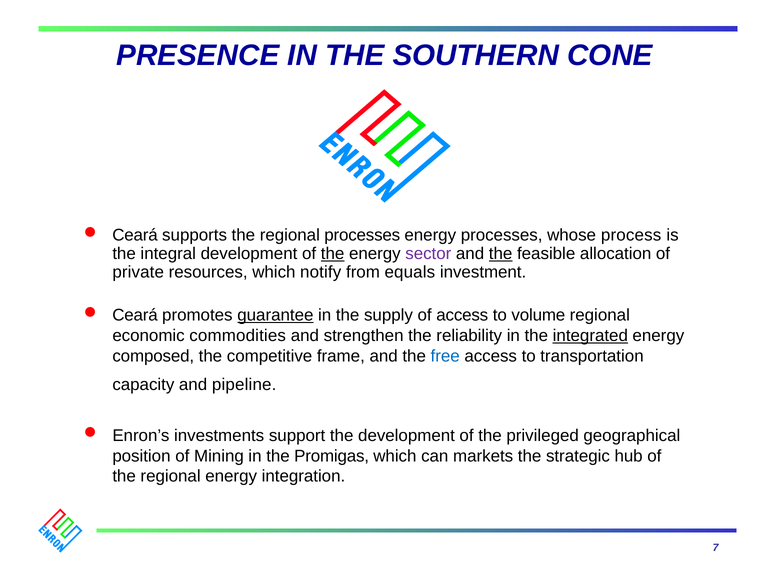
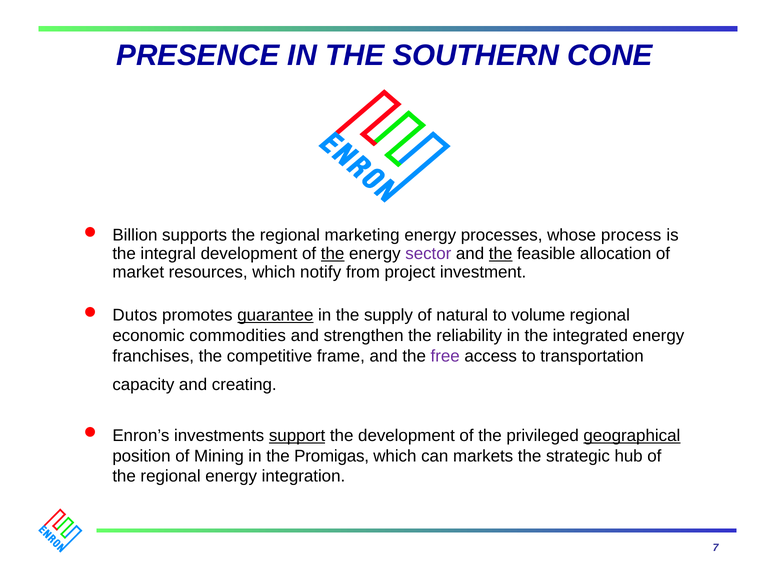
Ceará: Ceará -> Billion (135, 235)
regional processes: processes -> marketing (362, 235)
private: private -> market (138, 272)
equals: equals -> project (410, 272)
Ceará: Ceará -> Dutos (135, 315)
of access: access -> natural (462, 315)
integrated underline: present -> none (590, 336)
composed: composed -> franchises (153, 356)
free colour: blue -> purple (445, 356)
pipeline: pipeline -> creating (244, 385)
support underline: none -> present (297, 436)
geographical underline: none -> present (632, 436)
